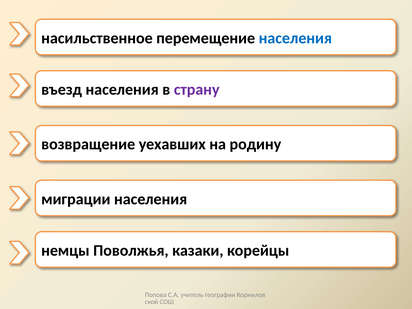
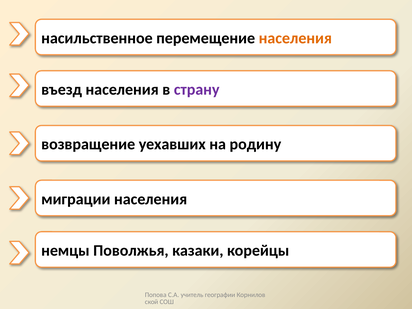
населения colour: blue -> orange (295, 38)
